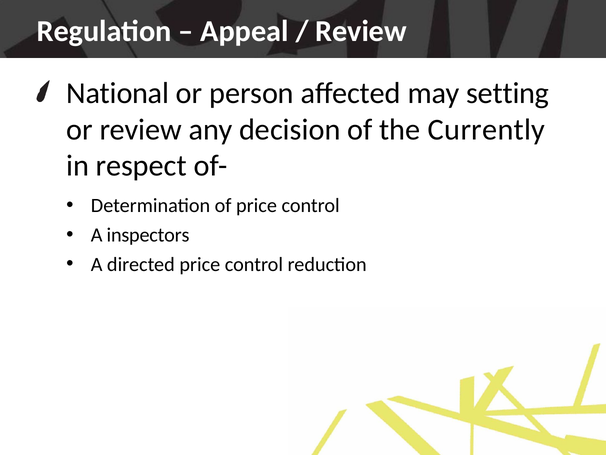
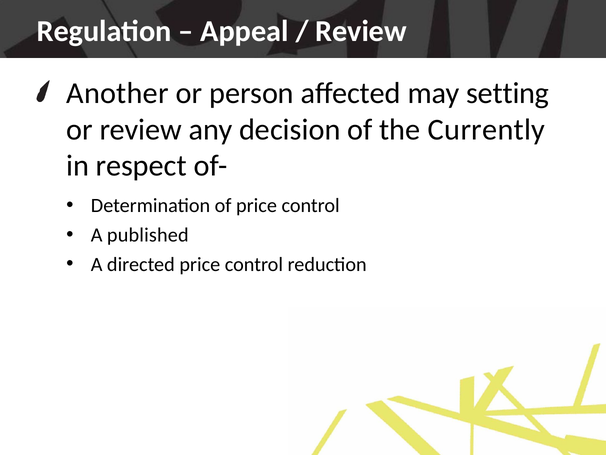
National: National -> Another (118, 93)
inspectors: inspectors -> published (148, 235)
